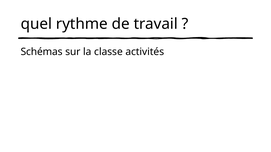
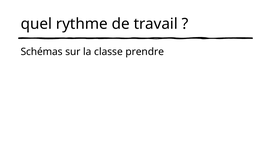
activités: activités -> prendre (145, 52)
